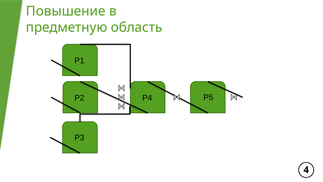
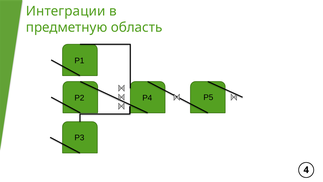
Повышение: Повышение -> Интеграции (66, 11)
